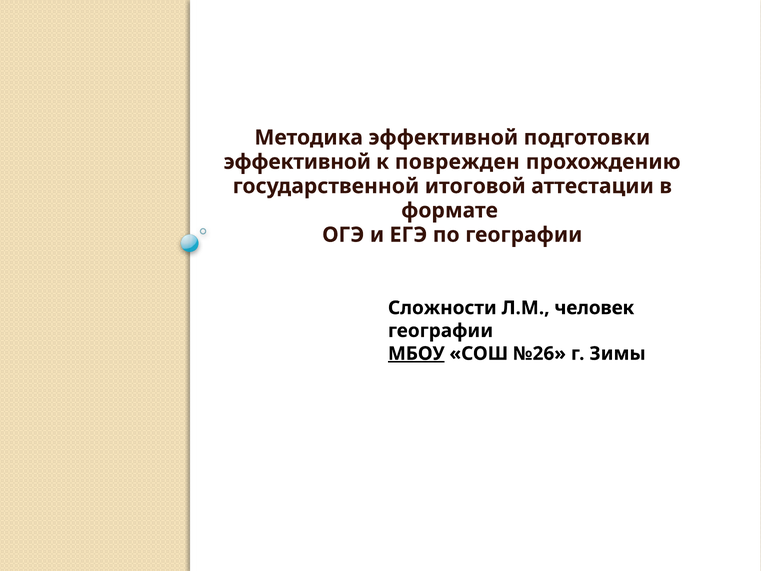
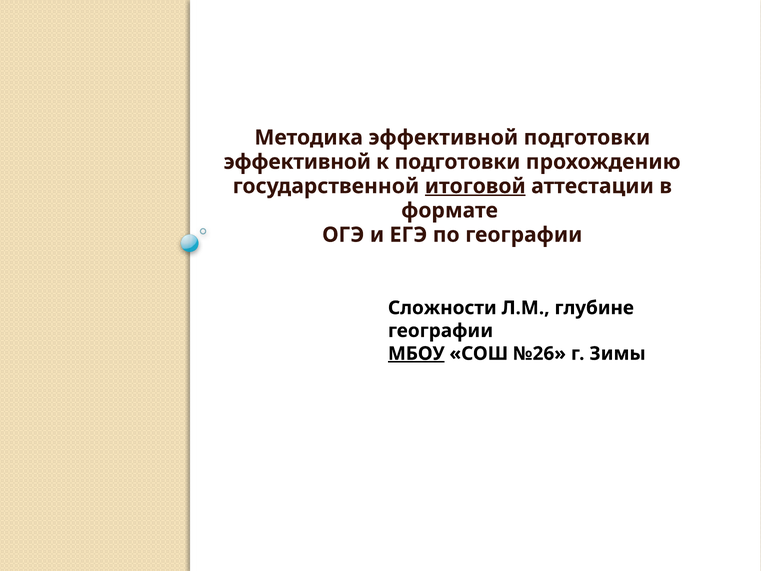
к поврежден: поврежден -> подготовки (457, 162)
итоговой underline: none -> present (475, 186)
человек: человек -> глубине (594, 308)
